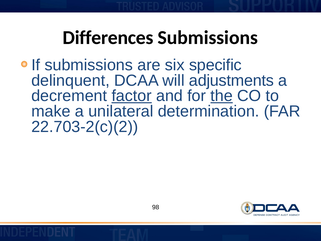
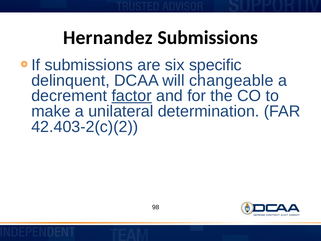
Differences: Differences -> Hernandez (108, 38)
adjustments: adjustments -> changeable (231, 80)
the underline: present -> none (222, 96)
22.703-2(c)(2: 22.703-2(c)(2 -> 42.403-2(c)(2 (85, 127)
